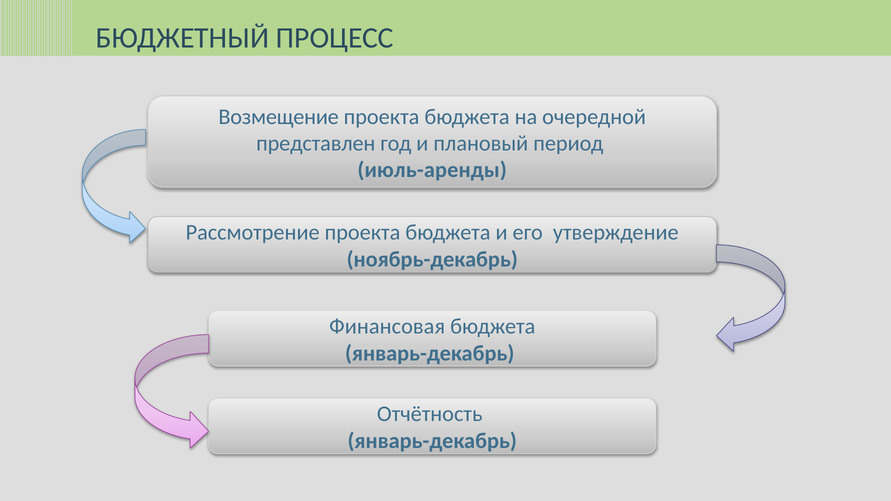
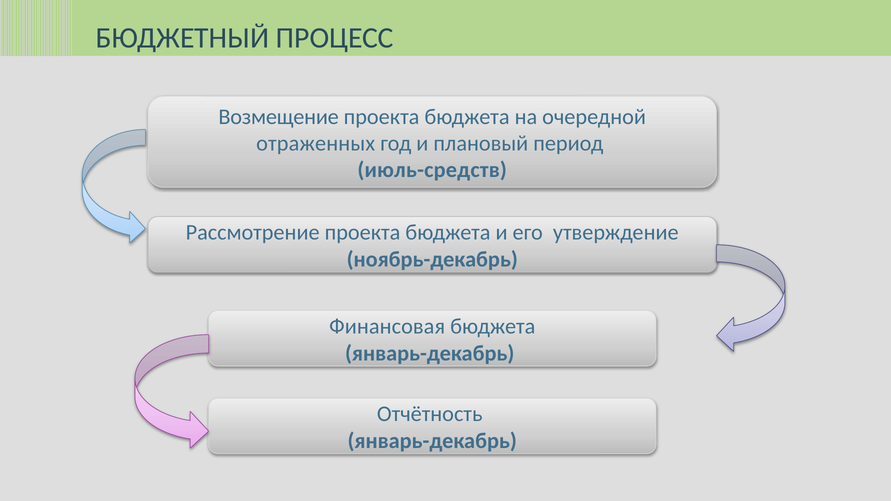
представлен: представлен -> отраженных (316, 143)
июль-аренды: июль-аренды -> июль-средств (432, 170)
